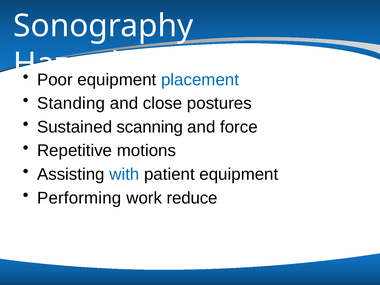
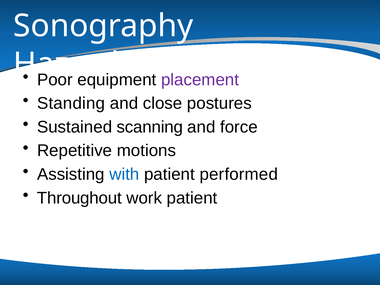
placement colour: blue -> purple (200, 80)
patient equipment: equipment -> performed (239, 174)
Performing: Performing -> Throughout (79, 198)
work reduce: reduce -> patient (192, 198)
